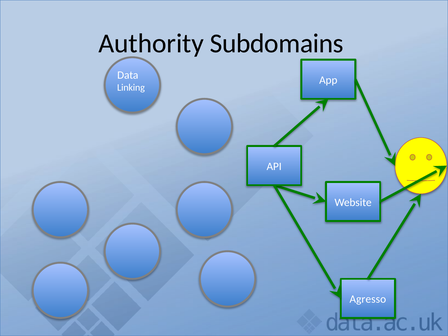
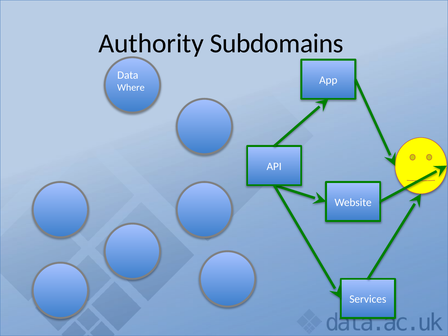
Linking: Linking -> Where (131, 88)
Agresso: Agresso -> Services (368, 299)
